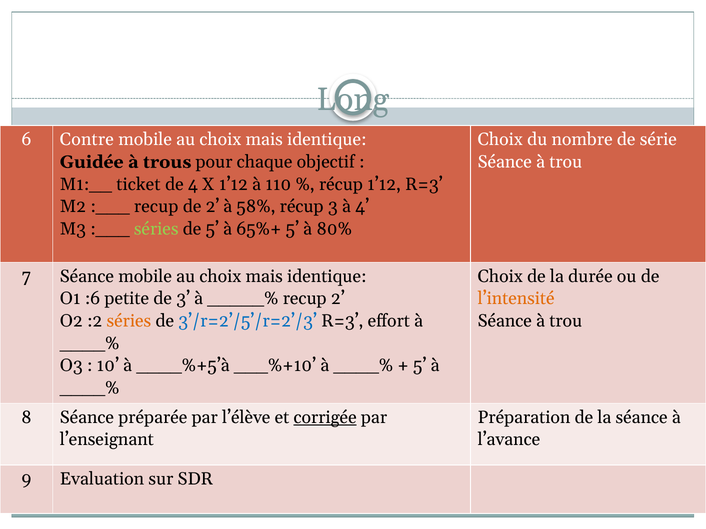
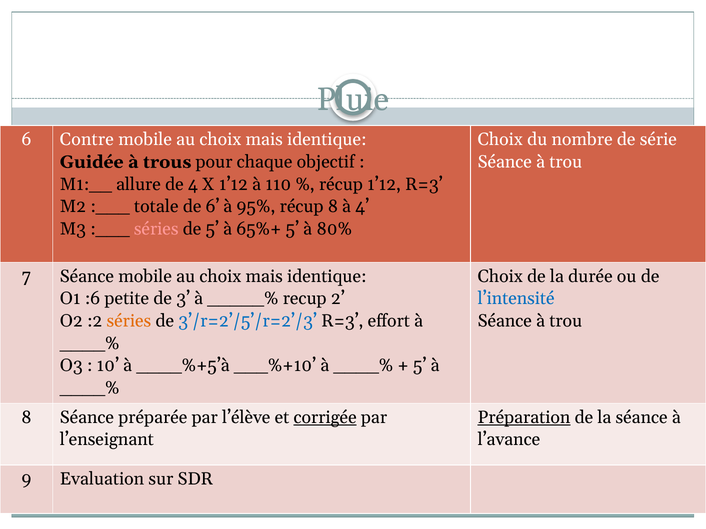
Long: Long -> Pluie (353, 100)
ticket: ticket -> allure (138, 184)
recup: recup -> totale (156, 207)
de 2: 2 -> 6 (213, 207)
58%: 58% -> 95% (256, 207)
récup 3: 3 -> 8 (333, 207)
séries colour: light green -> pink (156, 229)
l’intensité colour: orange -> blue (516, 299)
Préparation underline: none -> present (524, 418)
